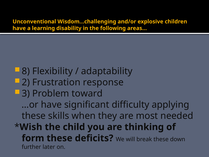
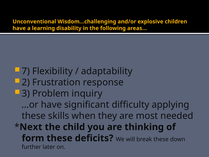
8: 8 -> 7 (26, 71)
toward: toward -> inquiry (87, 93)
Wish: Wish -> Next (31, 127)
